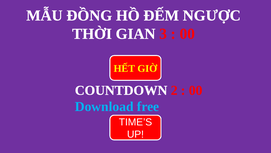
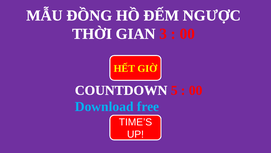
COUNTDOWN 2: 2 -> 5 (174, 90)
